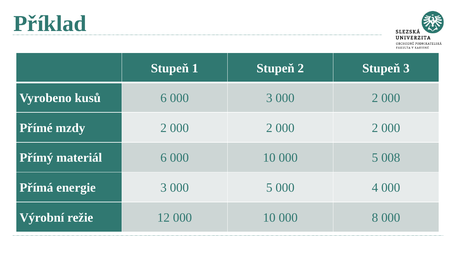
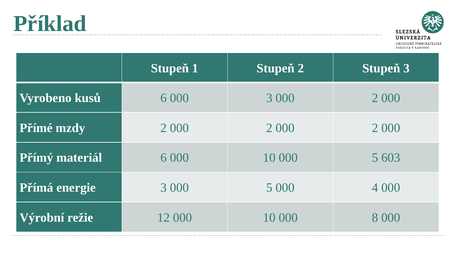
008: 008 -> 603 (391, 158)
